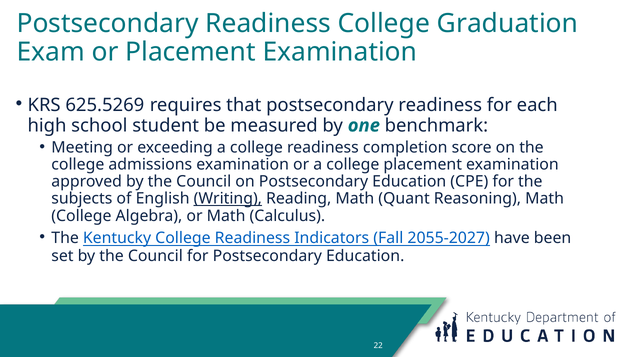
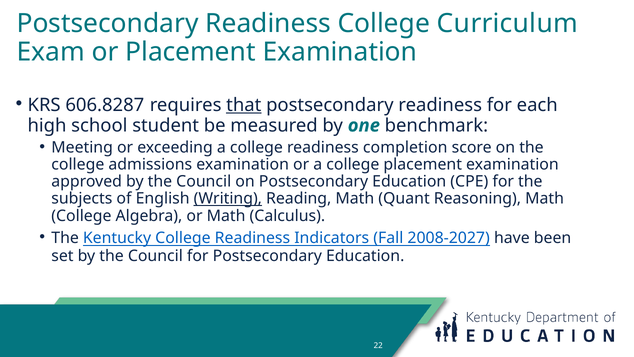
Graduation: Graduation -> Curriculum (507, 24)
625.5269: 625.5269 -> 606.8287 (105, 105)
that underline: none -> present (244, 105)
2055-2027: 2055-2027 -> 2008-2027 (449, 238)
